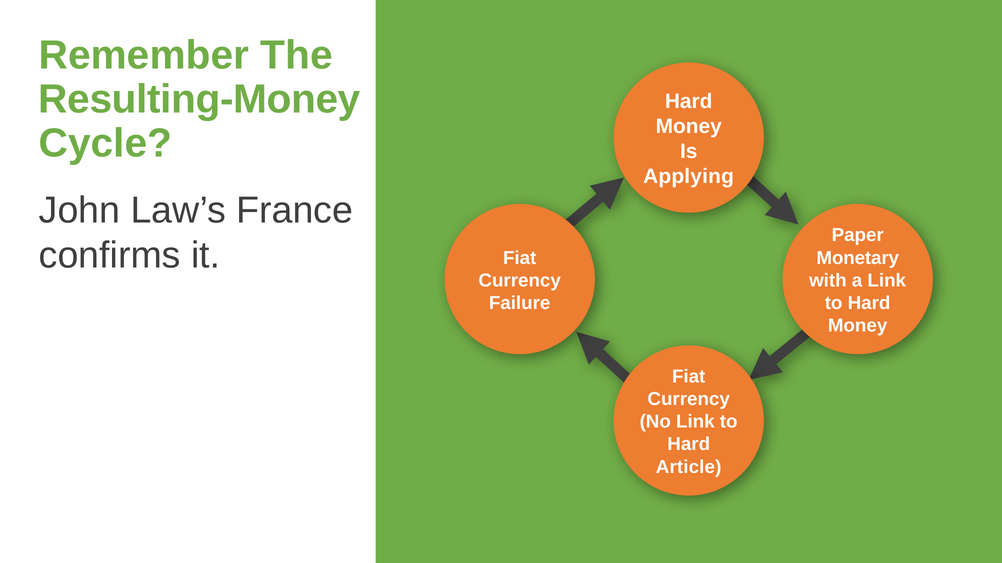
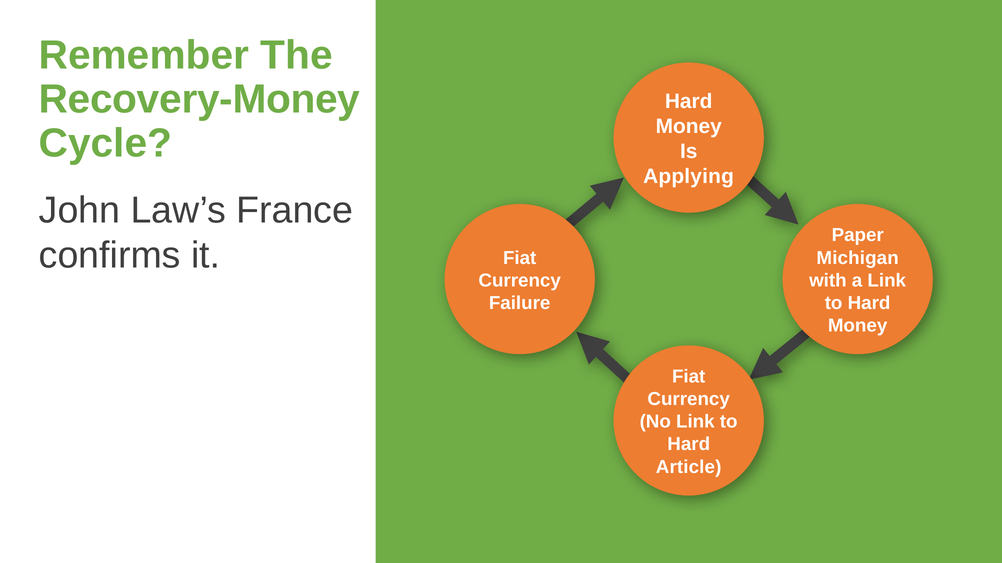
Resulting-Money: Resulting-Money -> Recovery-Money (199, 99)
Monetary: Monetary -> Michigan (858, 258)
